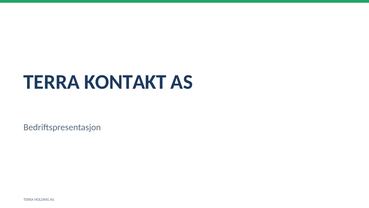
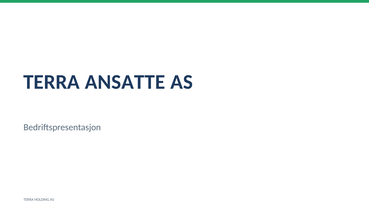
KONTAKT: KONTAKT -> ANSATTE (125, 82)
